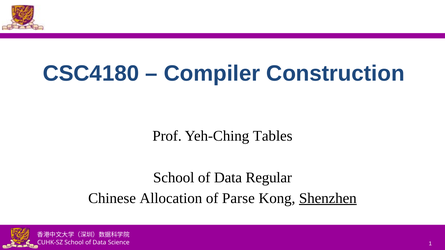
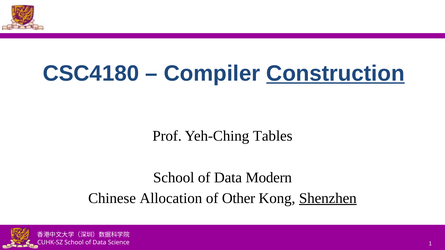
Construction underline: none -> present (335, 74)
Regular: Regular -> Modern (269, 178)
Parse: Parse -> Other (239, 198)
